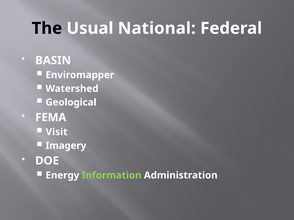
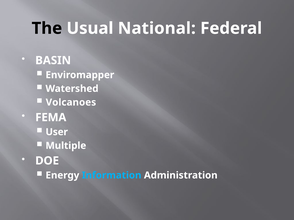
Geological: Geological -> Volcanoes (71, 103)
Visit: Visit -> User (57, 132)
Imagery: Imagery -> Multiple (66, 146)
Information colour: light green -> light blue (112, 176)
